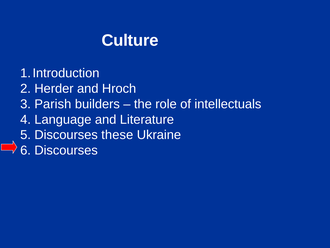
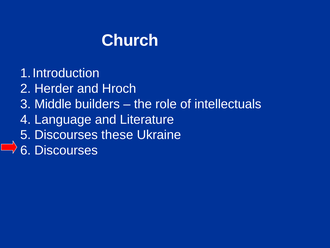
Culture: Culture -> Church (130, 40)
Parish: Parish -> Middle (53, 104)
